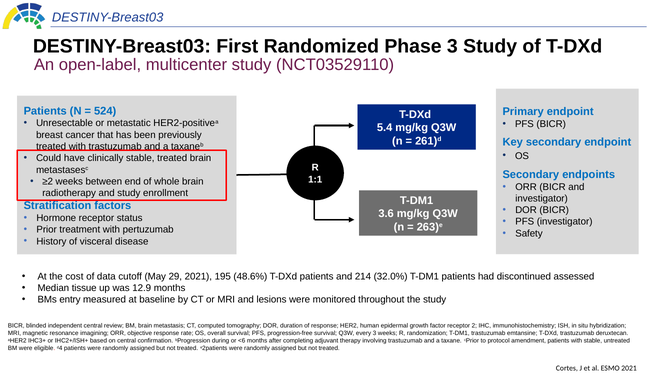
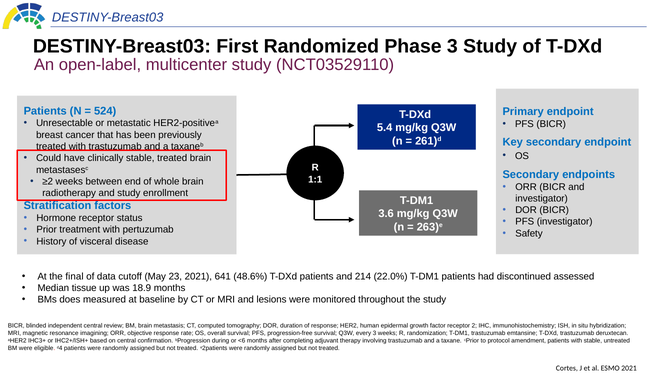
cost: cost -> final (74, 276)
29: 29 -> 23 (175, 276)
195: 195 -> 641 (223, 276)
32.0%: 32.0% -> 22.0% (391, 276)
12.9: 12.9 -> 18.9 (142, 288)
entry: entry -> does (70, 300)
